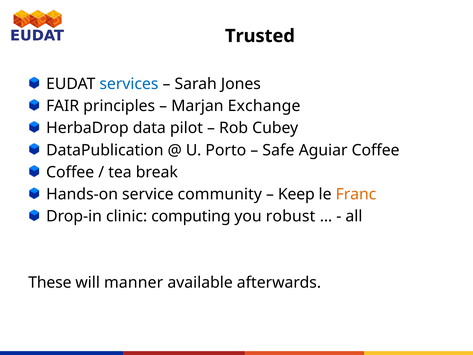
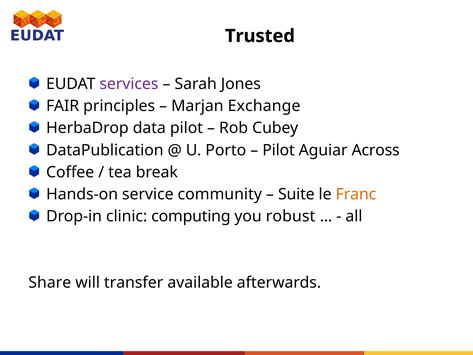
services colour: blue -> purple (129, 84)
Safe: Safe -> Pilot (279, 150)
Aguiar Coffee: Coffee -> Across (376, 150)
Keep: Keep -> Suite (296, 194)
These: These -> Share (50, 282)
manner: manner -> transfer (134, 282)
